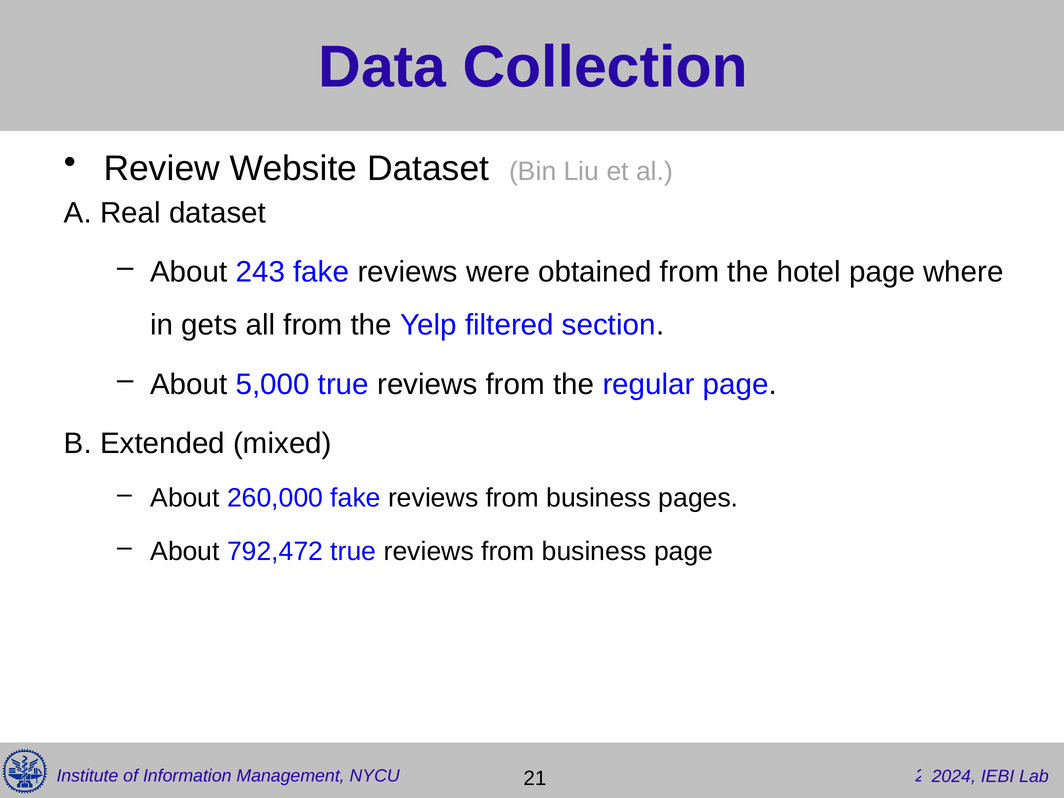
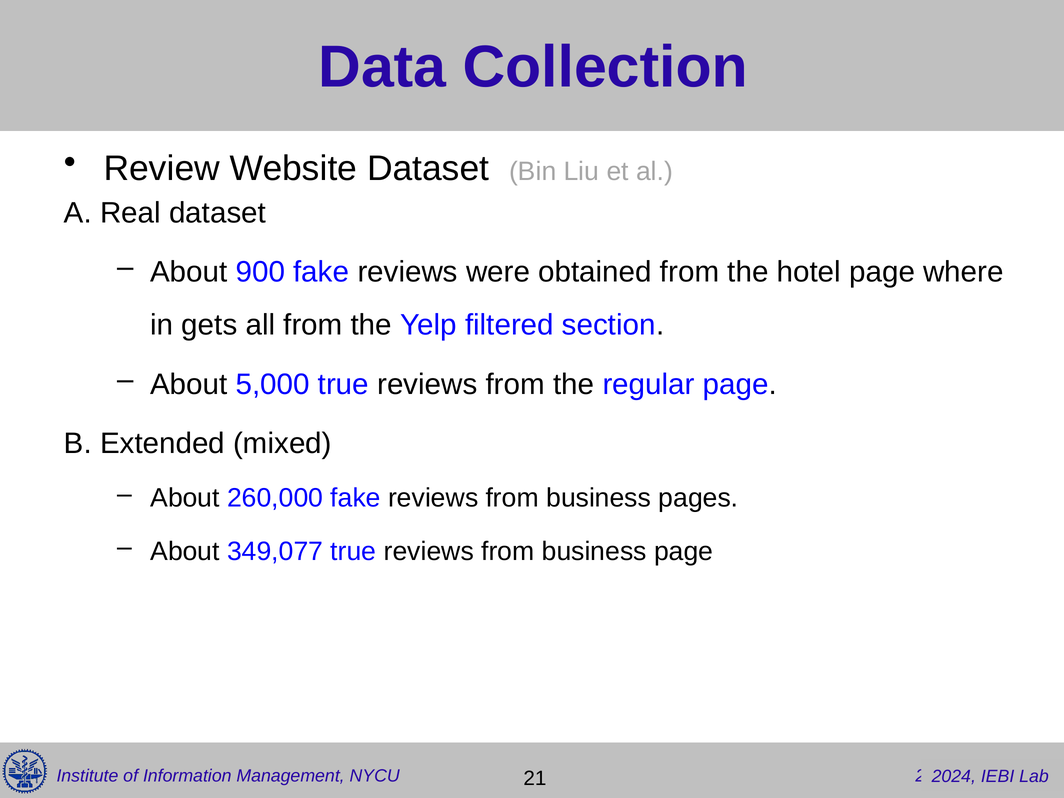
243: 243 -> 900 (260, 272)
792,472: 792,472 -> 349,077 (275, 551)
